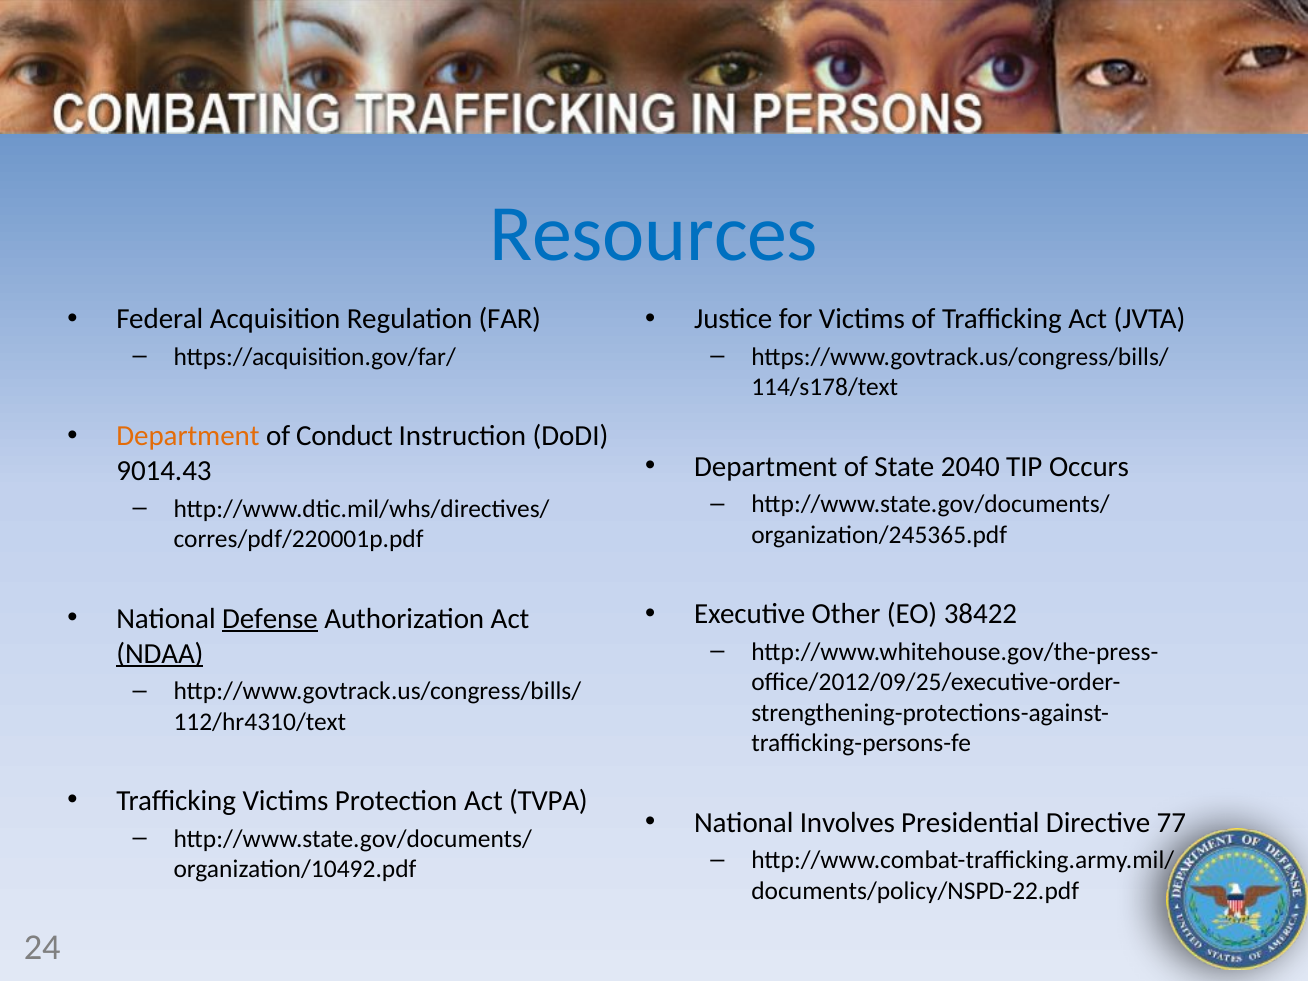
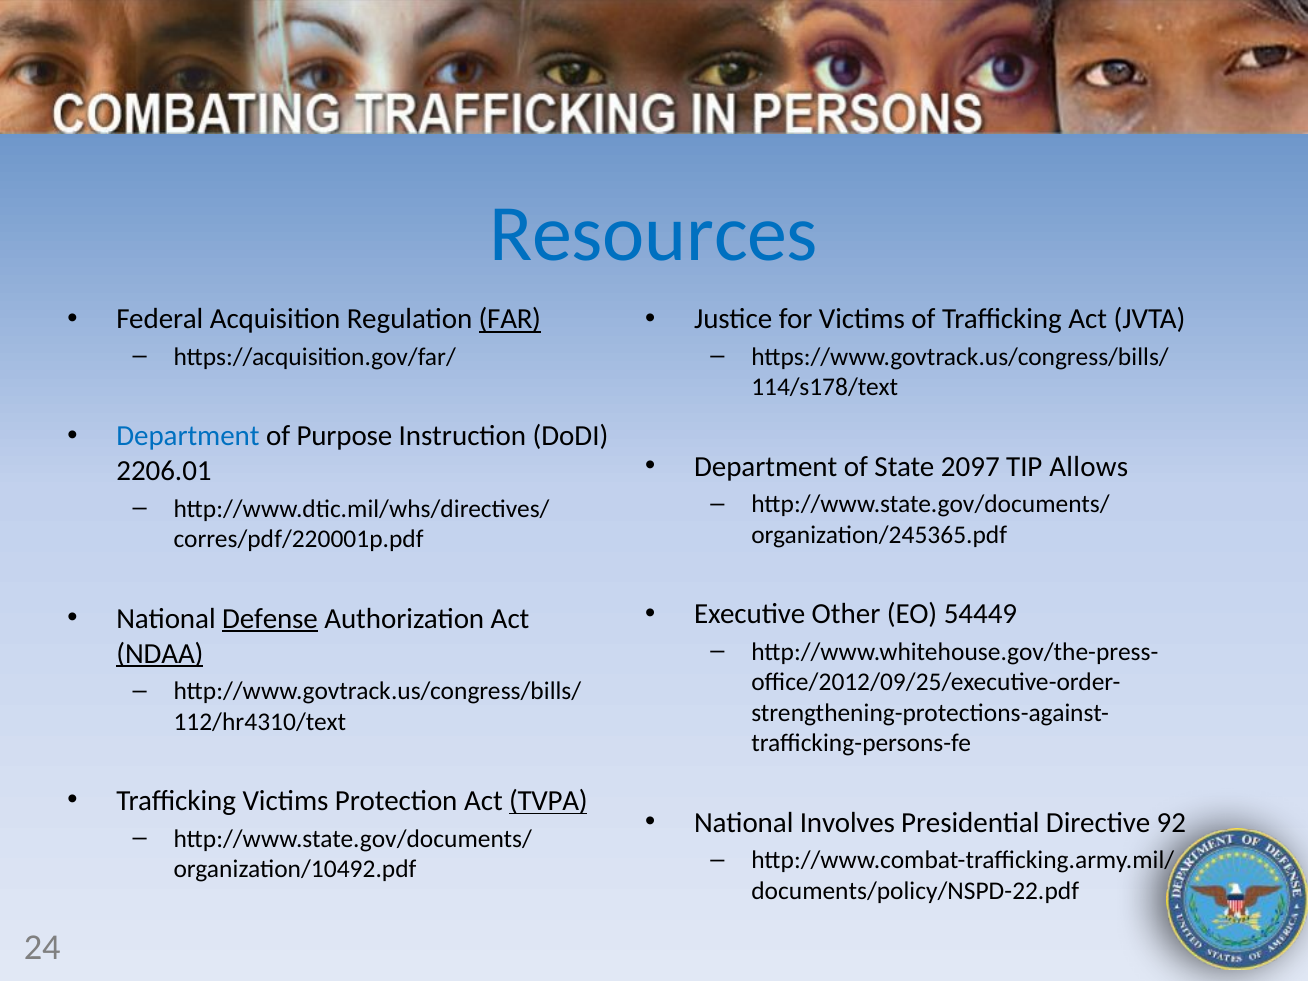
FAR underline: none -> present (510, 319)
Department colour: orange -> blue (188, 436)
Conduct: Conduct -> Purpose (344, 436)
2040: 2040 -> 2097 (970, 467)
Occurs: Occurs -> Allows (1089, 467)
9014.43: 9014.43 -> 2206.01 (164, 471)
38422: 38422 -> 54449 (980, 614)
TVPA underline: none -> present (548, 801)
77: 77 -> 92 (1171, 823)
